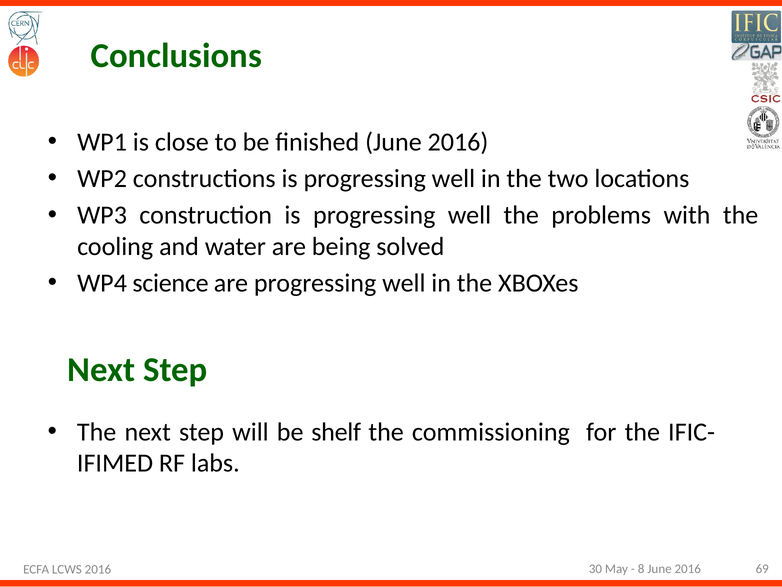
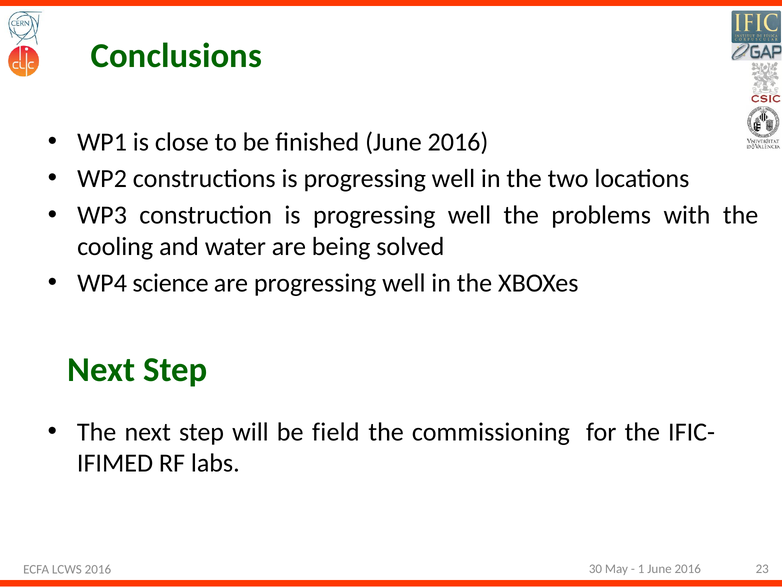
shelf: shelf -> field (336, 432)
8: 8 -> 1 (641, 568)
69: 69 -> 23 (762, 568)
